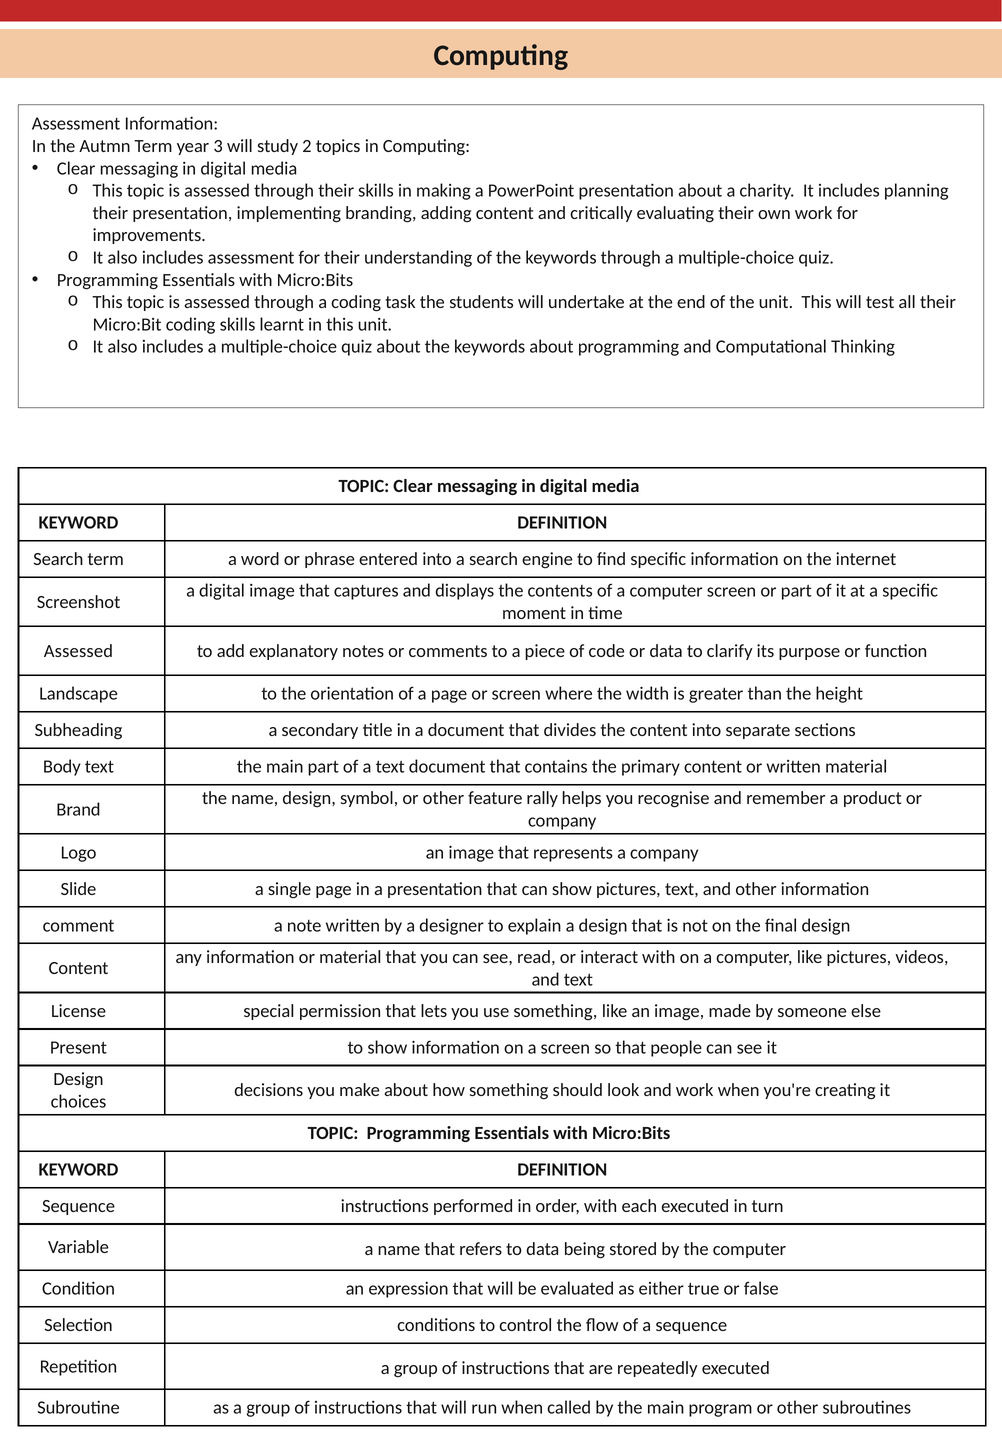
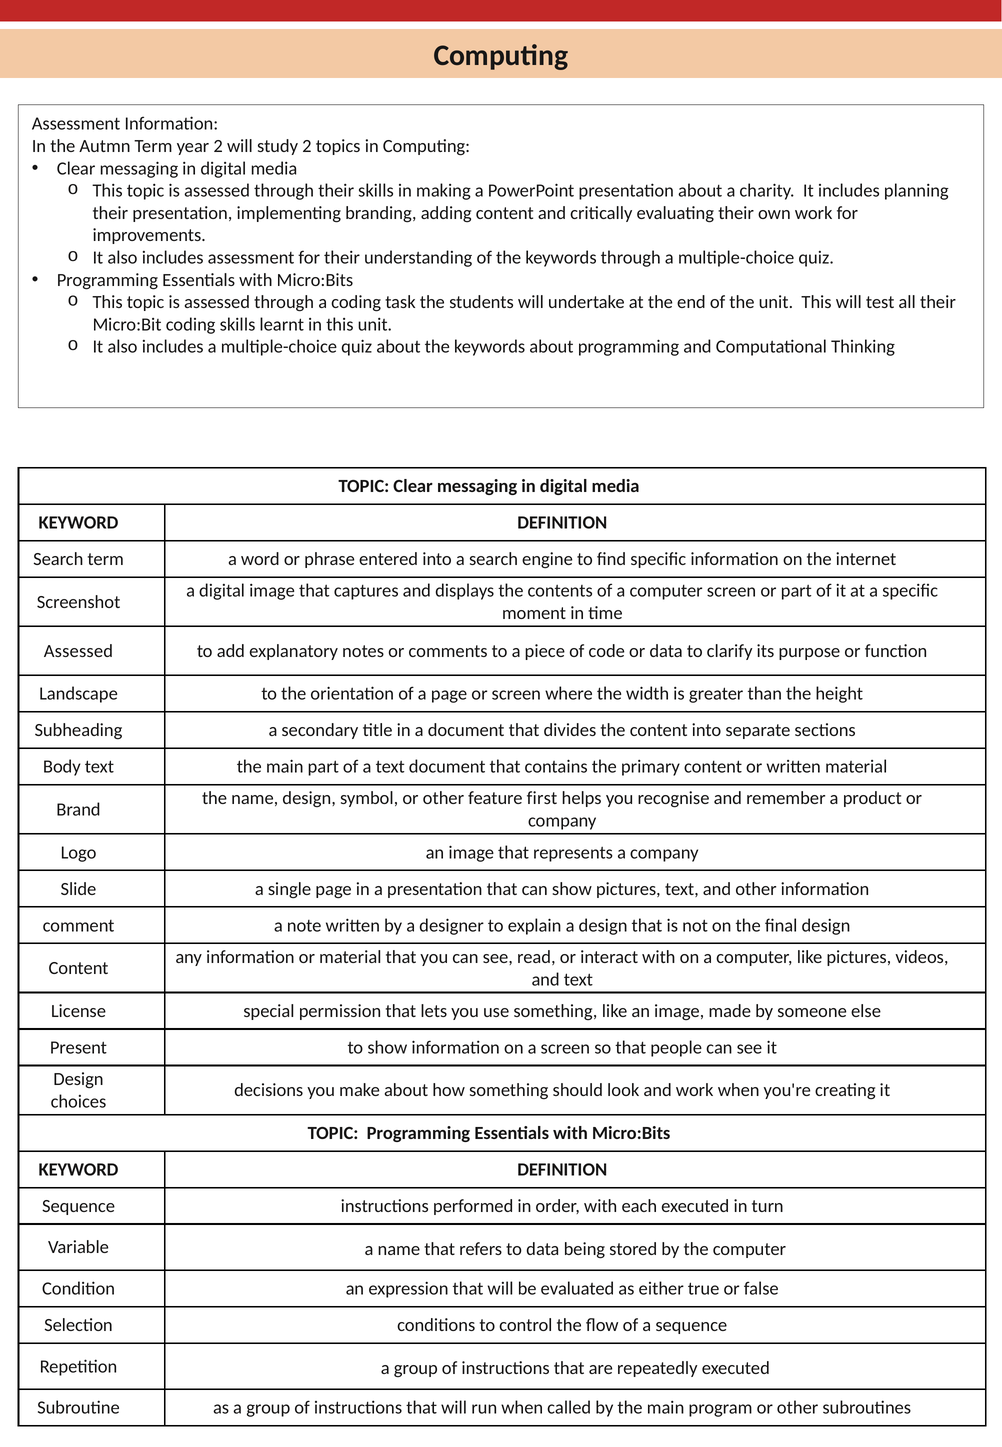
year 3: 3 -> 2 (218, 146)
rally: rally -> first (542, 799)
